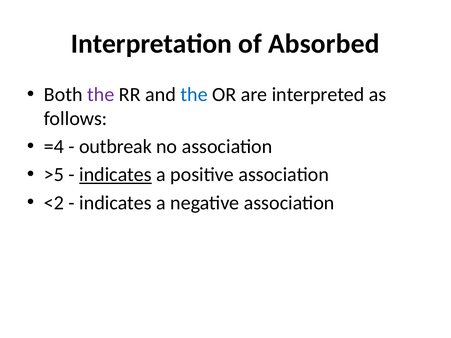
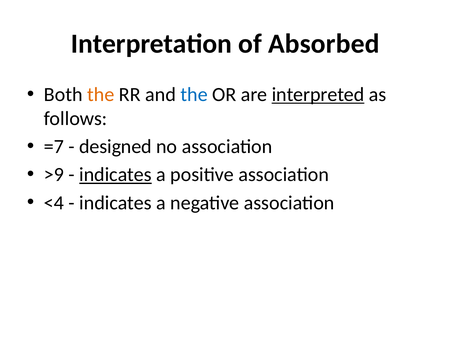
the colour: purple -> orange (101, 95)
interpreted underline: none -> present (318, 95)
=4: =4 -> =7 (54, 147)
outbreak: outbreak -> designed (115, 147)
>5: >5 -> >9 (54, 175)
<2: <2 -> <4 (54, 203)
